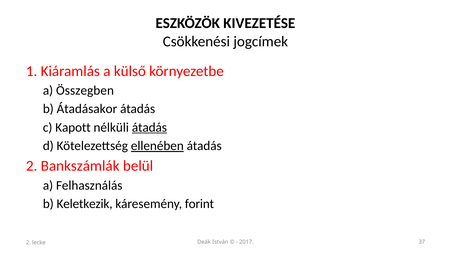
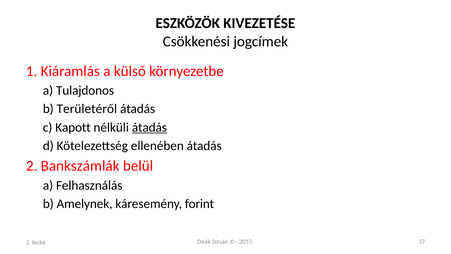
Összegben: Összegben -> Tulajdonos (85, 90)
Átadásakor: Átadásakor -> Területéről (87, 109)
ellenében underline: present -> none (157, 146)
Keletkezik: Keletkezik -> Amelynek (85, 204)
